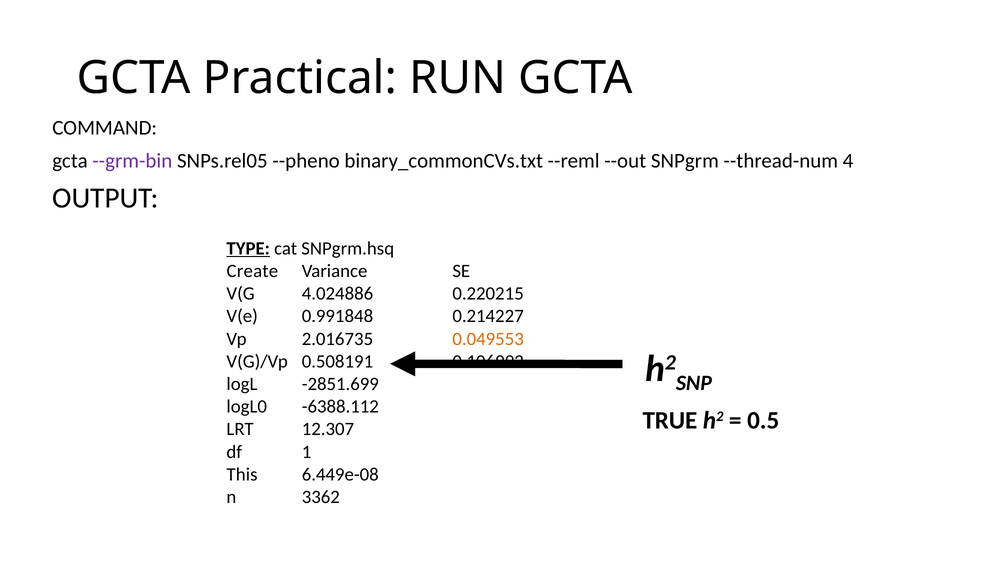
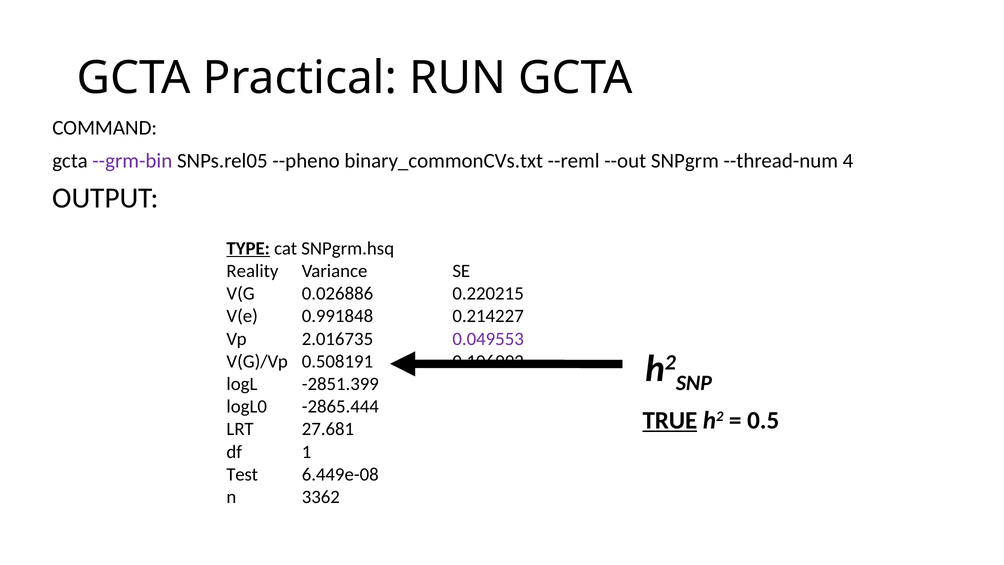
Create: Create -> Reality (252, 271)
4.024886: 4.024886 -> 0.026886 (338, 293)
0.049553 colour: orange -> purple (488, 339)
-2851.699: -2851.699 -> -2851.399 (340, 384)
-6388.112: -6388.112 -> -2865.444 (340, 406)
TRUE underline: none -> present (670, 420)
12.307: 12.307 -> 27.681 (328, 429)
This: This -> Test (242, 474)
